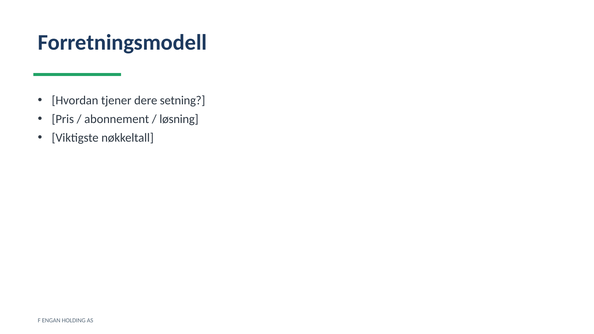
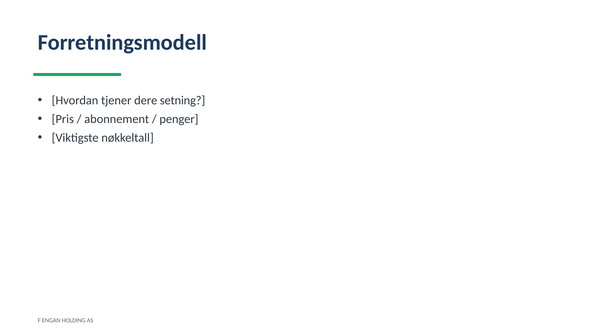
løsning: løsning -> penger (179, 119)
